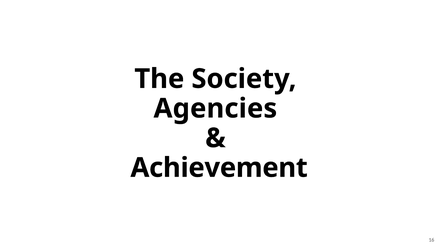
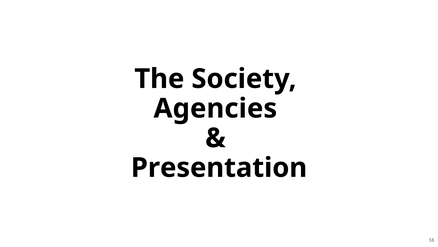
Achievement: Achievement -> Presentation (219, 167)
